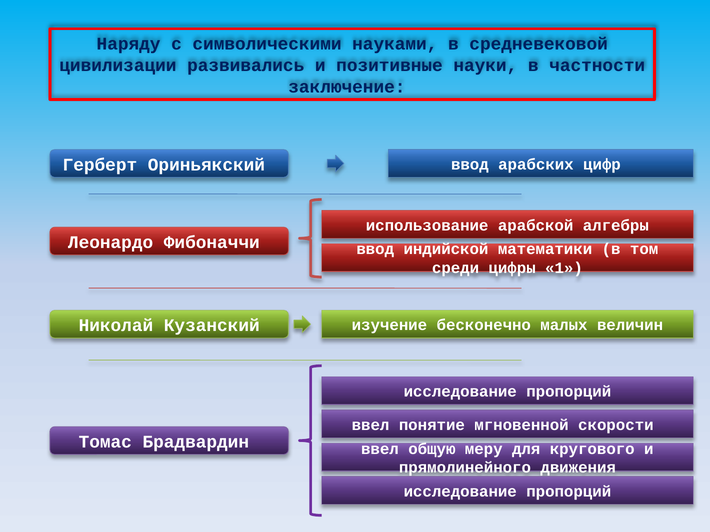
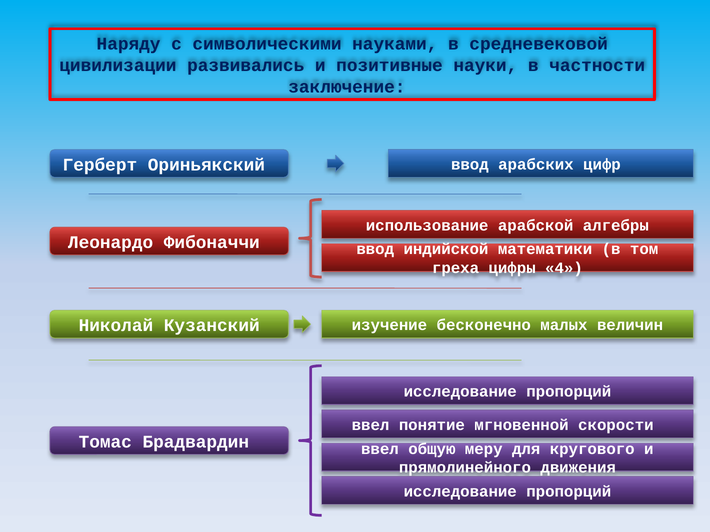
среди: среди -> греха (456, 268)
1: 1 -> 4 (564, 268)
